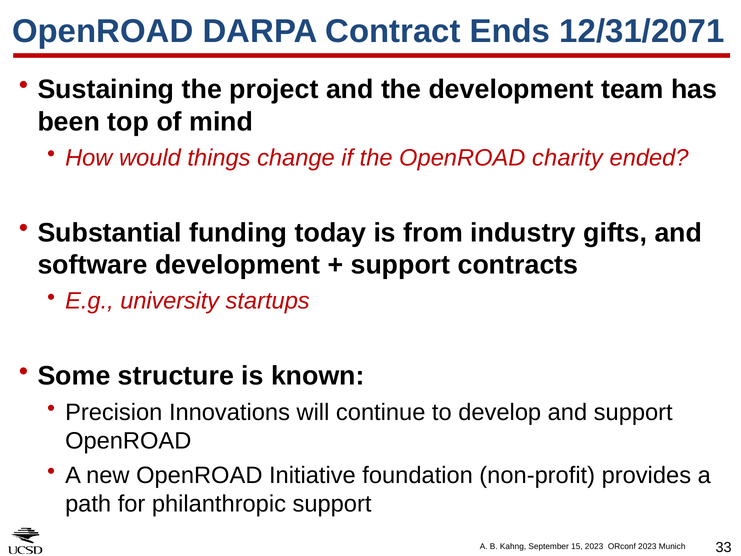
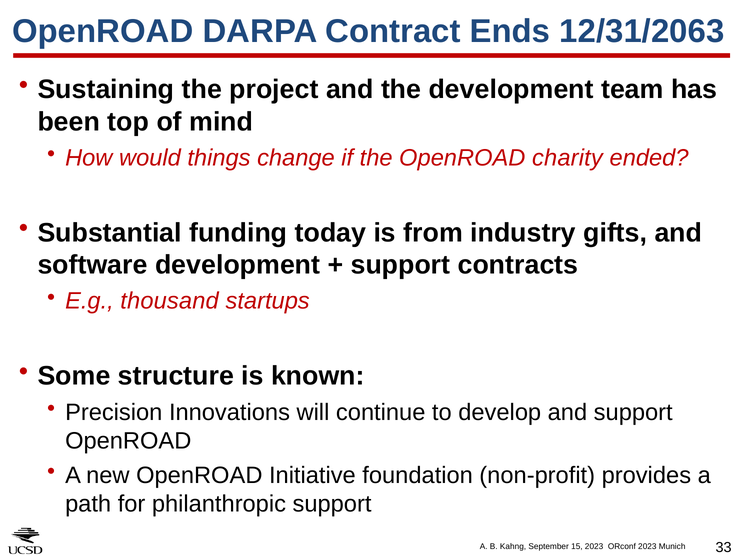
12/31/2071: 12/31/2071 -> 12/31/2063 (642, 32)
university: university -> thousand (170, 301)
